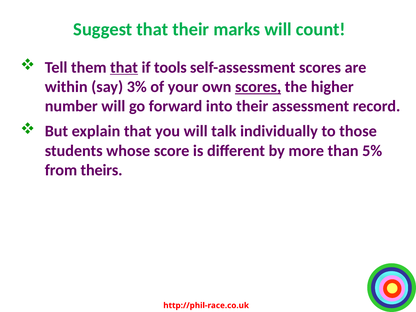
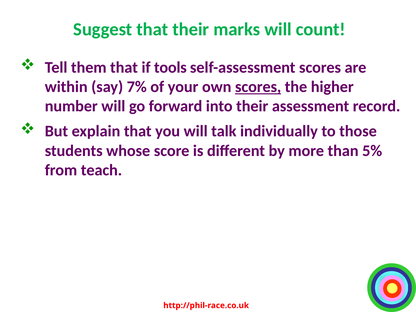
that underline: present -> none (124, 67)
3%: 3% -> 7% (137, 87)
theirs: theirs -> teach (101, 170)
